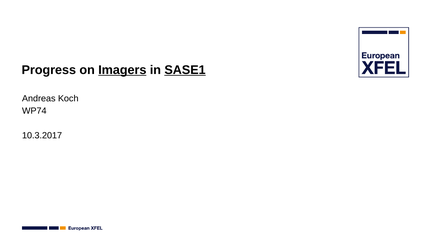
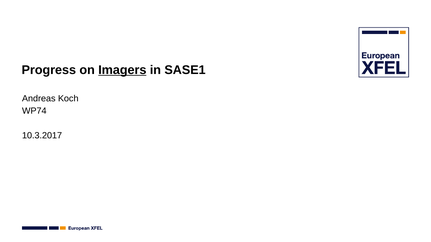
SASE1 underline: present -> none (185, 70)
